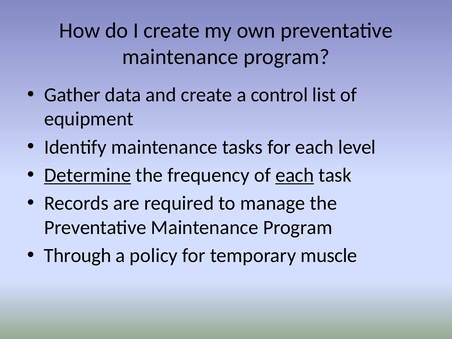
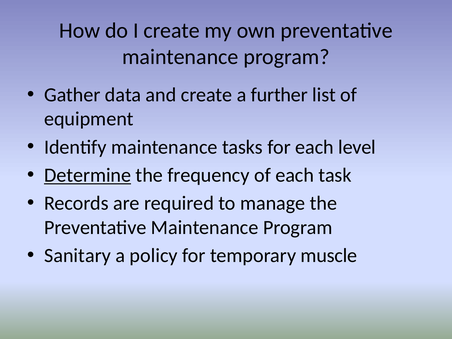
control: control -> further (279, 95)
each underline: present -> none (295, 175)
Through: Through -> Sanitary (77, 256)
